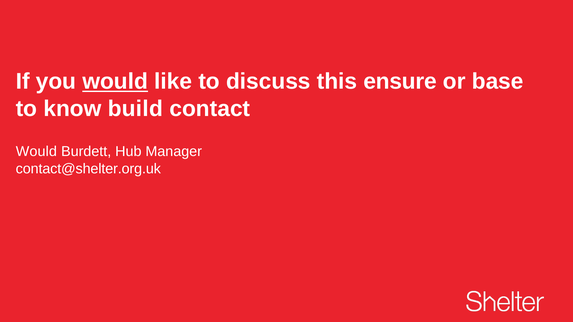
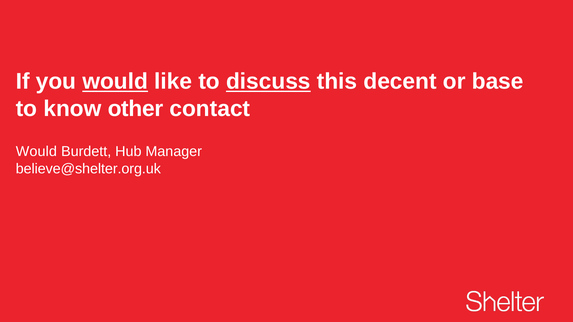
discuss underline: none -> present (268, 82)
ensure: ensure -> decent (400, 82)
build: build -> other (136, 109)
contact@shelter.org.uk: contact@shelter.org.uk -> believe@shelter.org.uk (88, 169)
